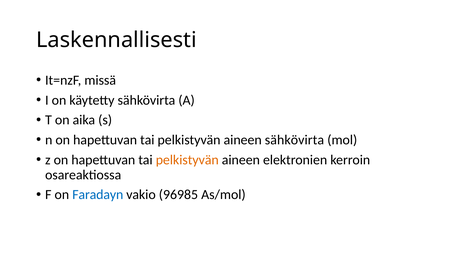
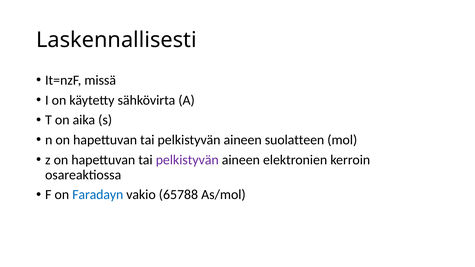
aineen sähkövirta: sähkövirta -> suolatteen (295, 140)
pelkistyvän colour: orange -> purple (187, 160)
96985: 96985 -> 65788 (178, 195)
